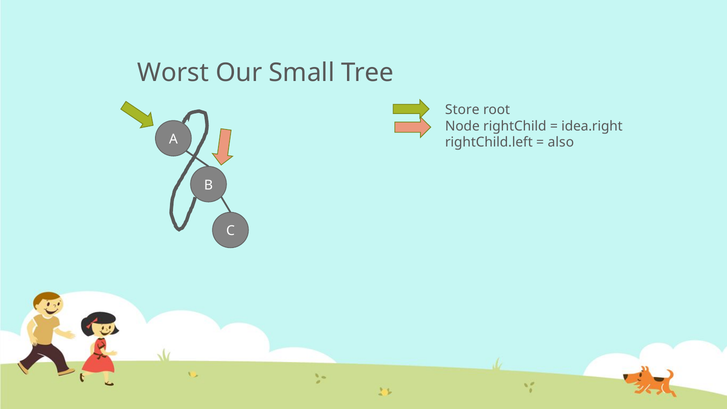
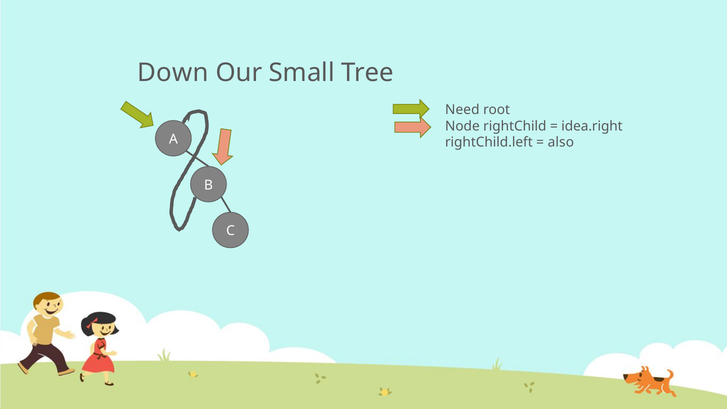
Worst: Worst -> Down (173, 73)
Store: Store -> Need (462, 110)
